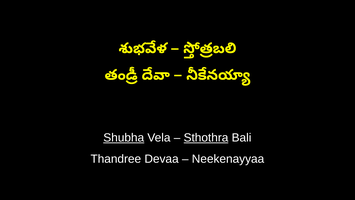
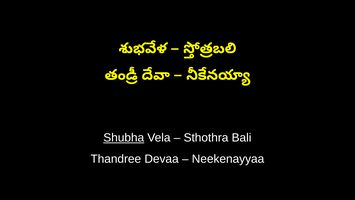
Sthothra underline: present -> none (206, 137)
